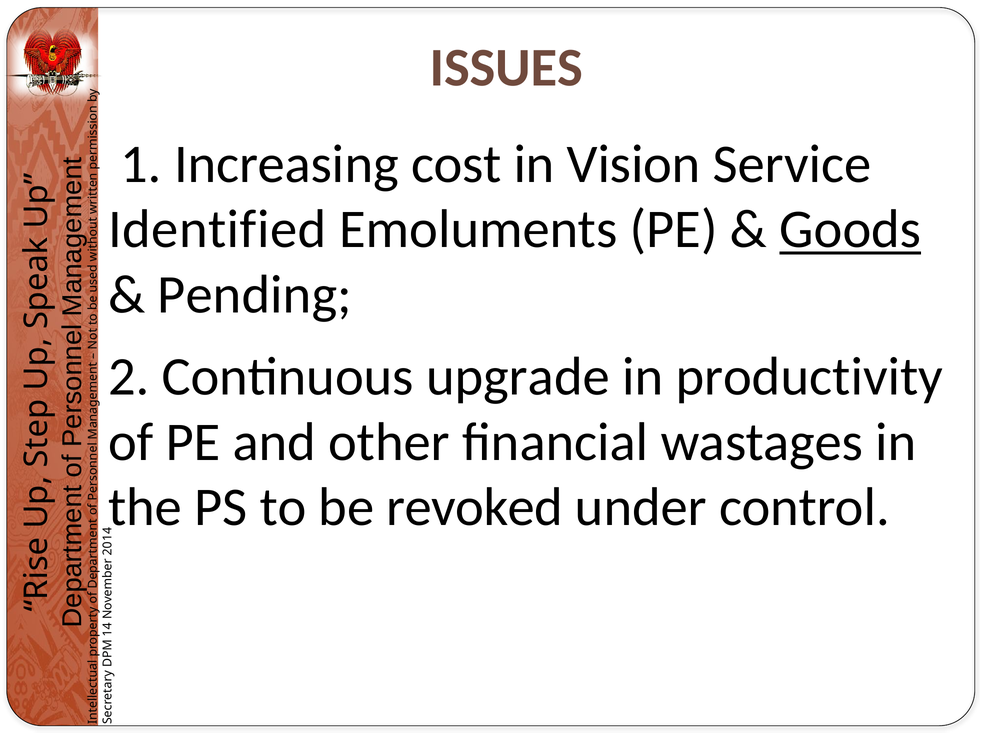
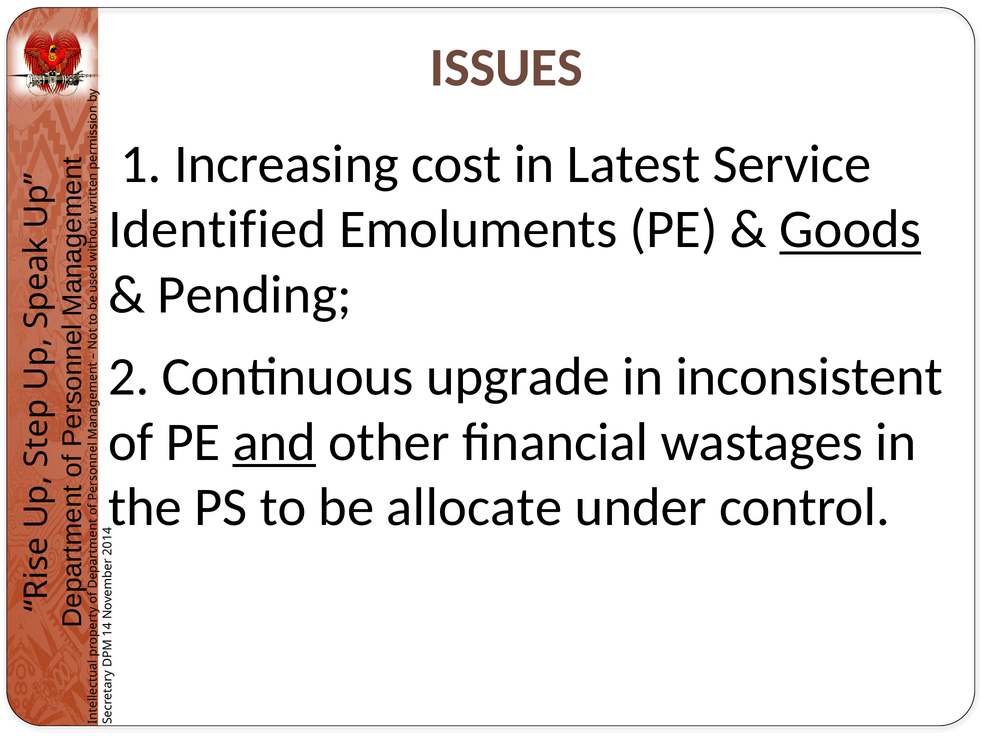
Vision: Vision -> Latest (634, 164)
productivity: productivity -> inconsistent (809, 377)
and underline: none -> present (274, 442)
revoked: revoked -> allocate (474, 508)
